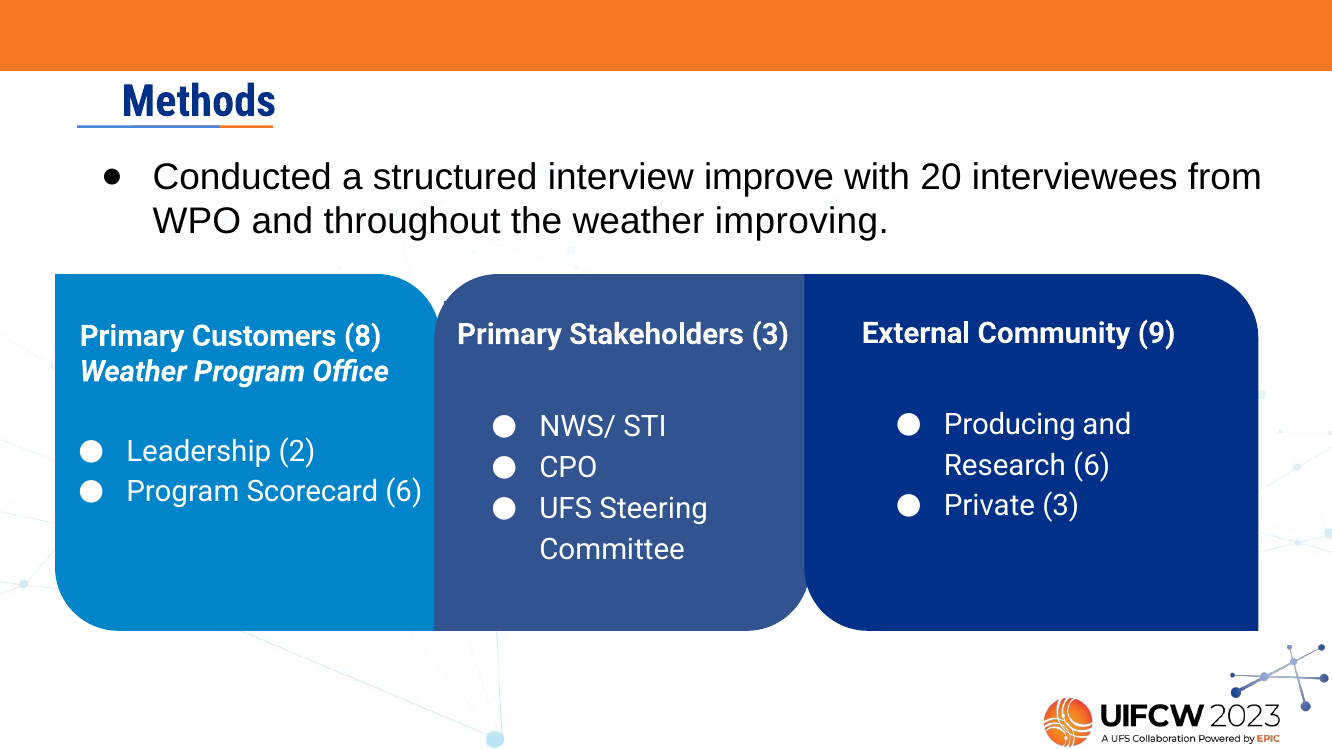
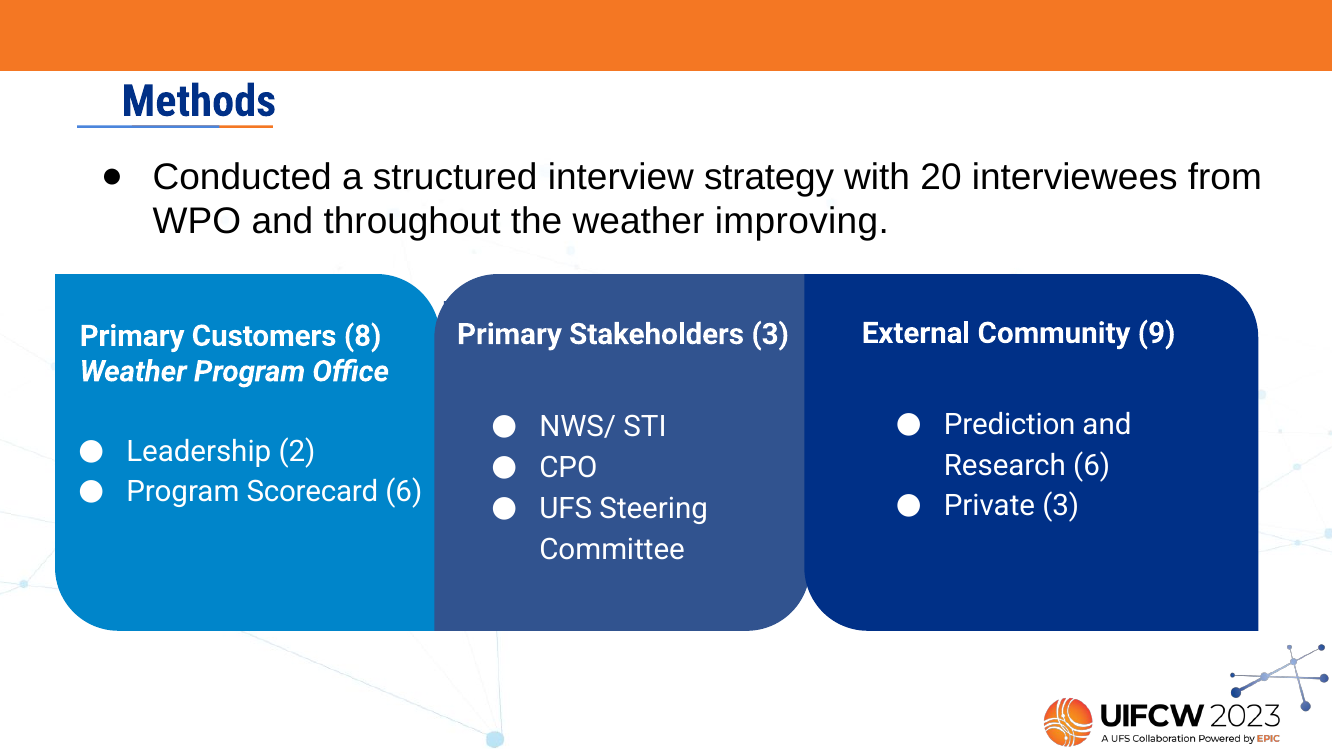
improve: improve -> strategy (769, 177)
Producing: Producing -> Prediction (1010, 425)
